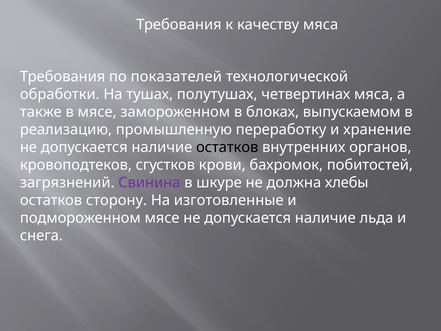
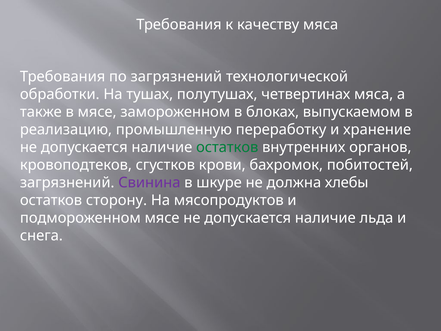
по показателей: показателей -> загрязнений (176, 77)
остатков colour: black -> green (227, 147)
изготовленные: изготовленные -> мясопродуктов (229, 200)
